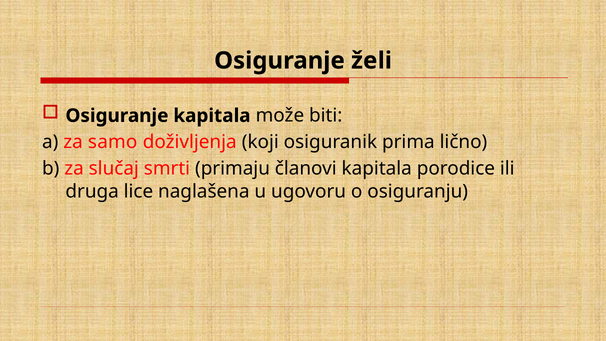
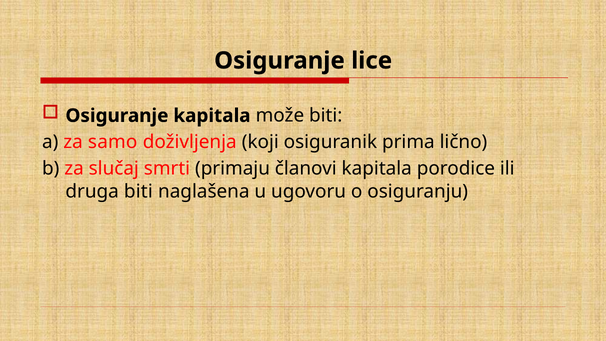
želi: želi -> lice (372, 61)
druga lice: lice -> biti (138, 191)
